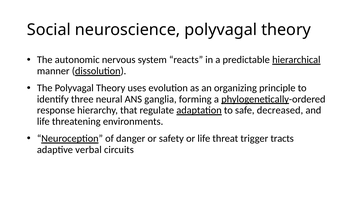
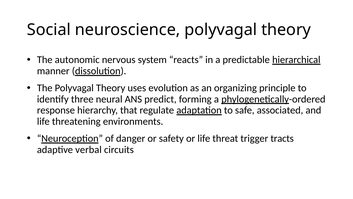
ganglia: ganglia -> predict (160, 99)
decreased: decreased -> associated (280, 110)
